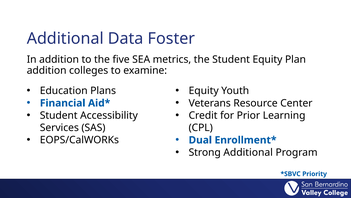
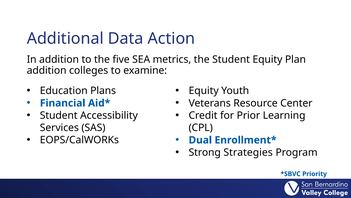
Foster: Foster -> Action (171, 39)
Strong Additional: Additional -> Strategies (248, 152)
